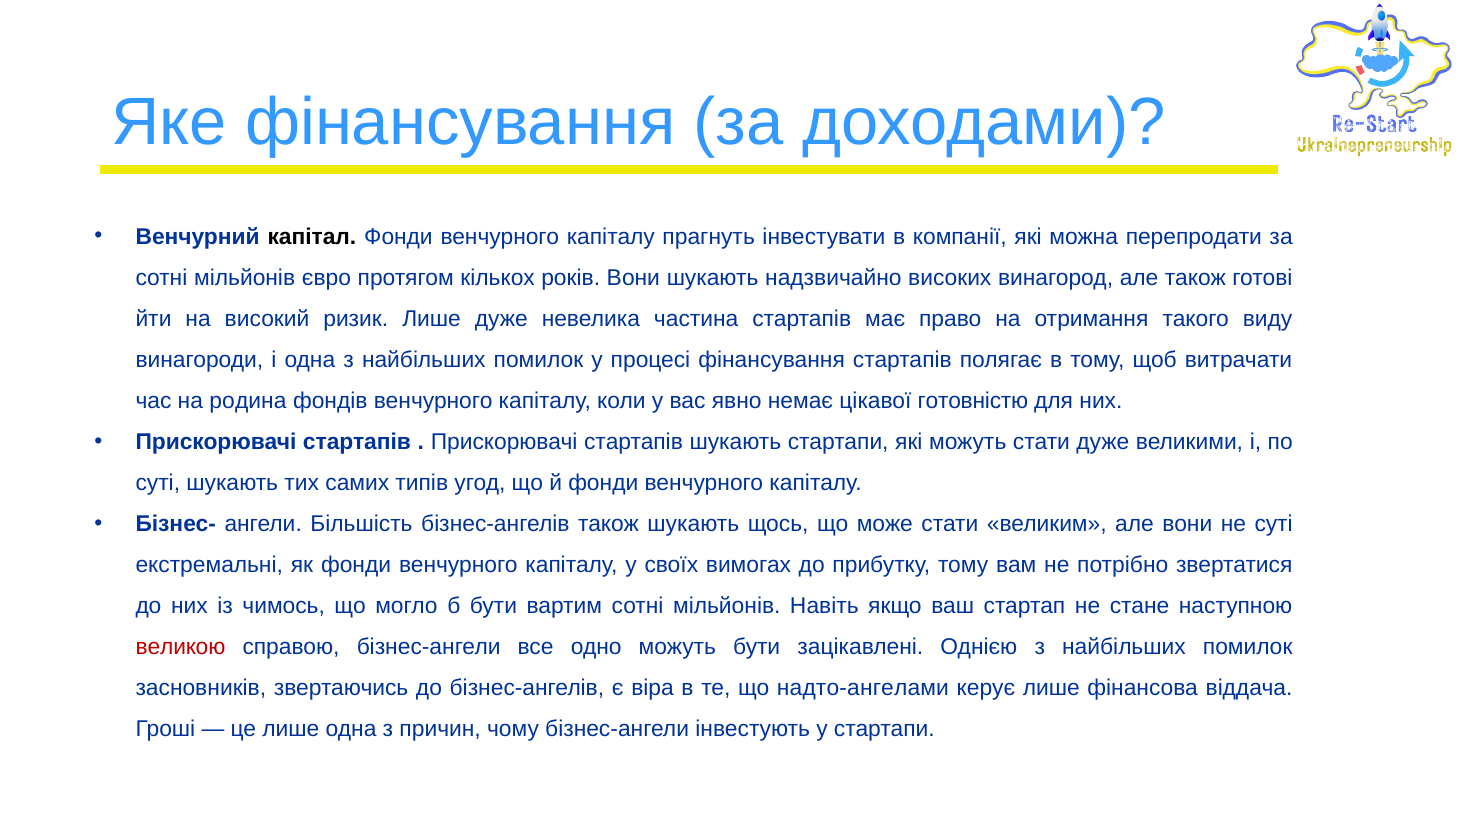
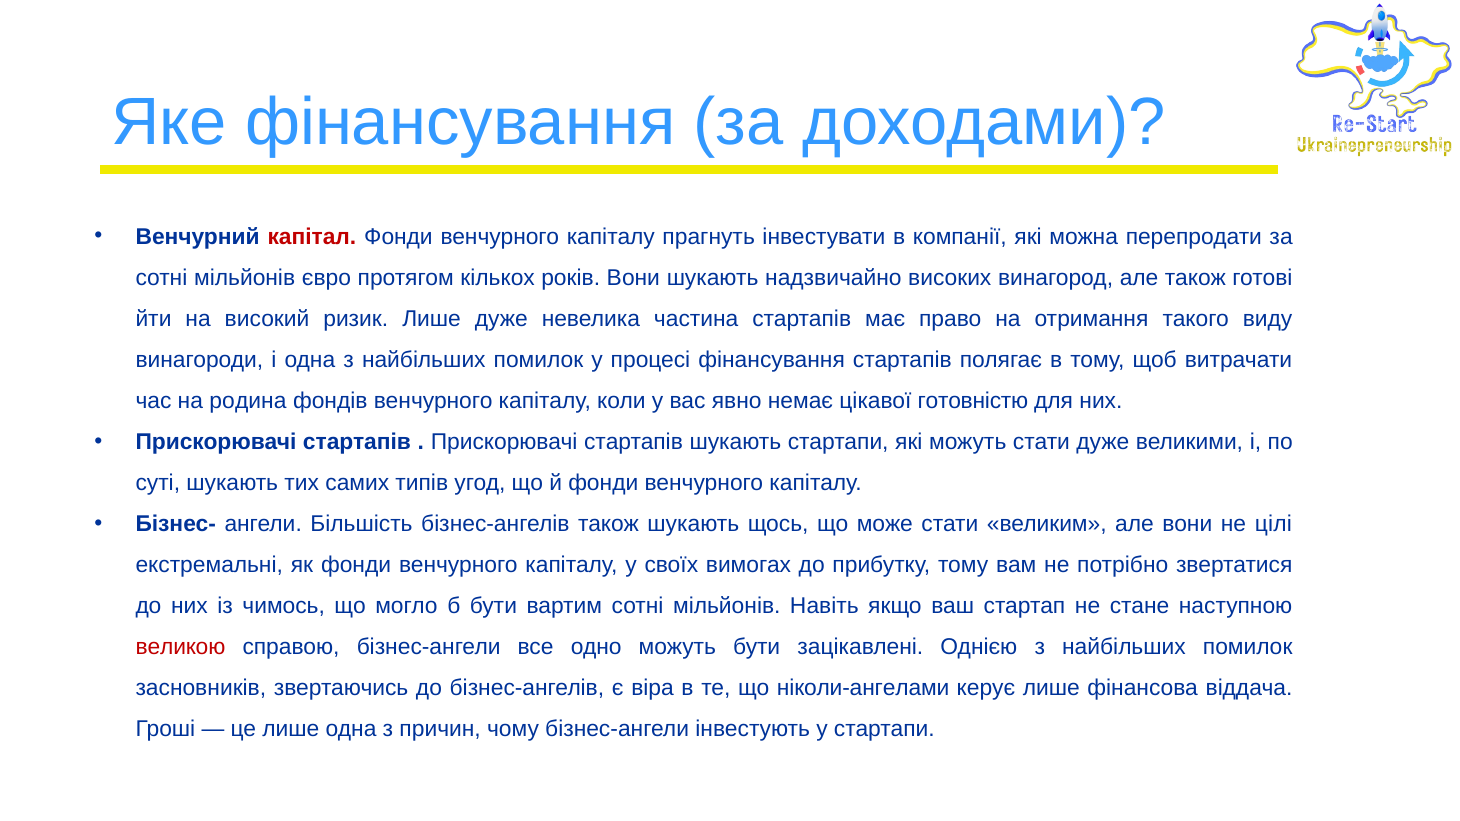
капітал colour: black -> red (312, 237)
не суті: суті -> цілі (1273, 524)
надто-ангелами: надто-ангелами -> ніколи-ангелами (863, 688)
